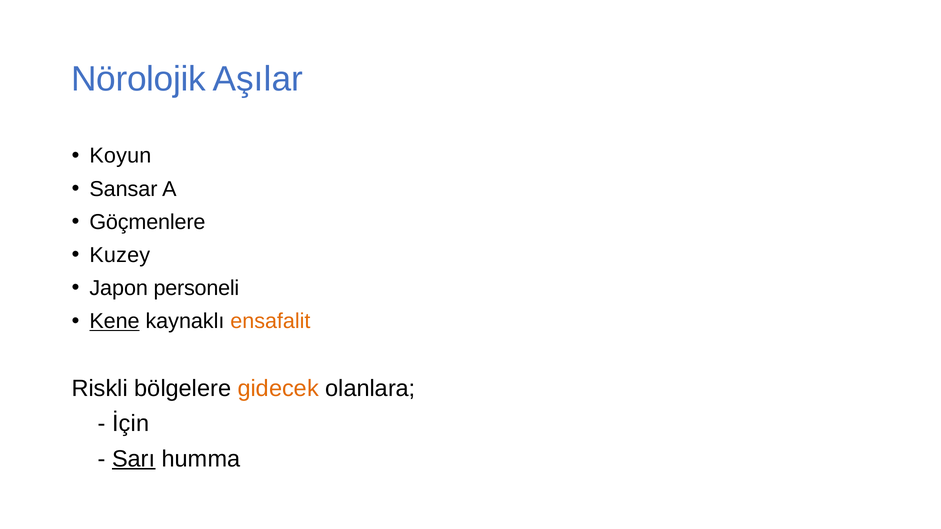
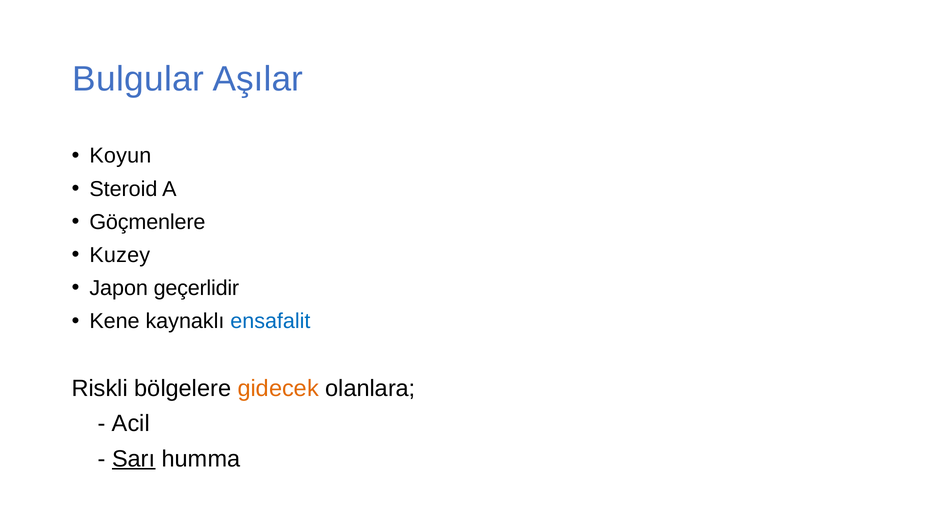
Nörolojik: Nörolojik -> Bulgular (138, 79)
Sansar: Sansar -> Steroid (123, 189)
personeli: personeli -> geçerlidir (196, 288)
Kene underline: present -> none (114, 321)
ensafalit colour: orange -> blue (270, 321)
İçin: İçin -> Acil (131, 424)
